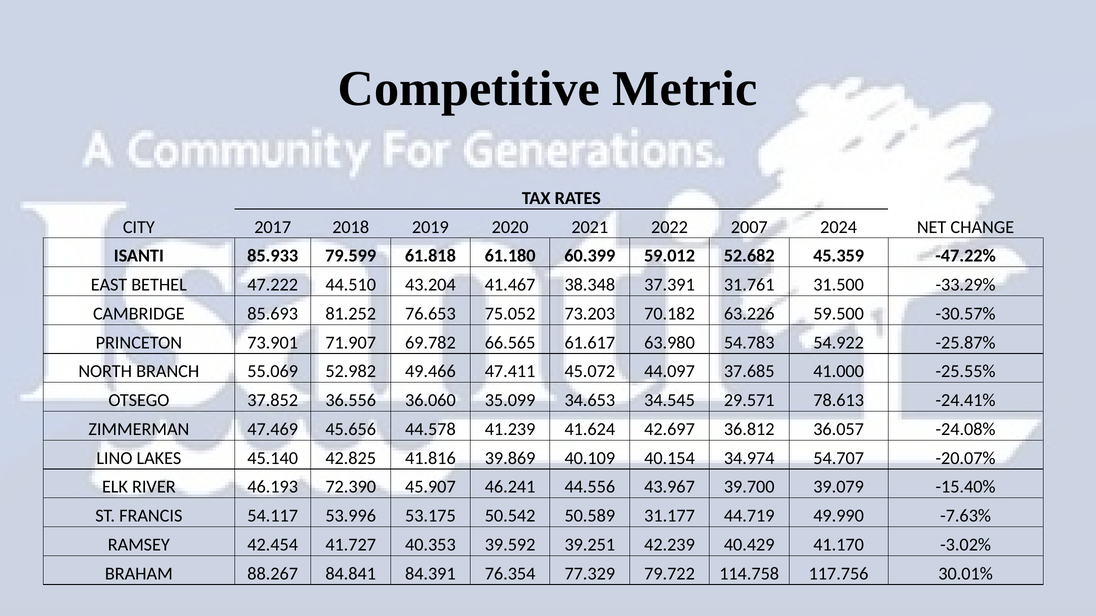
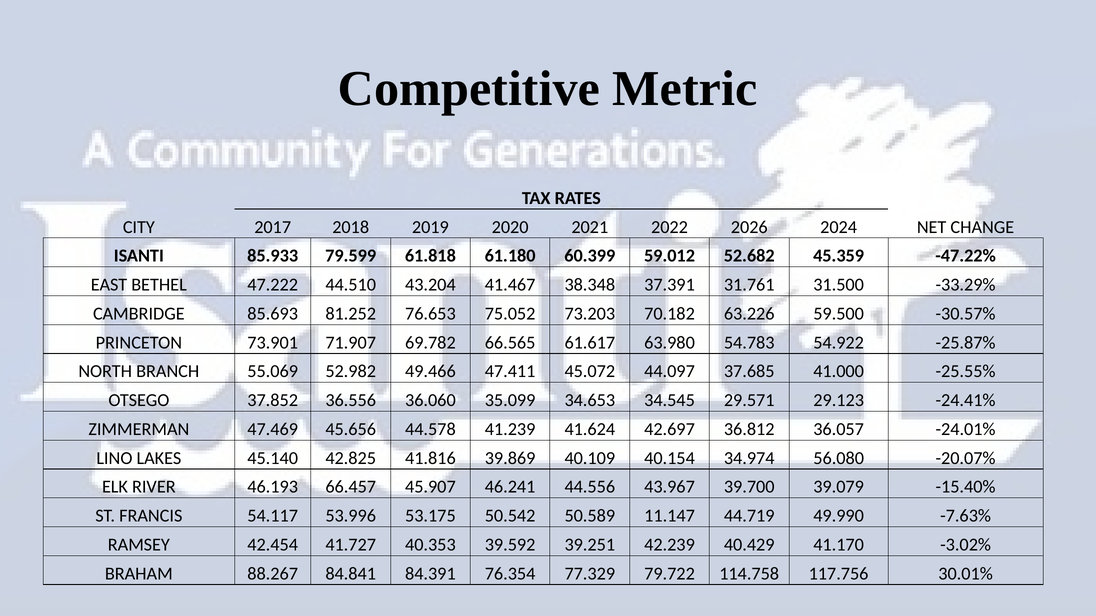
2007: 2007 -> 2026 (749, 227)
78.613: 78.613 -> 29.123 (839, 401)
-24.08%: -24.08% -> -24.01% (966, 430)
54.707: 54.707 -> 56.080 (839, 458)
72.390: 72.390 -> 66.457 (351, 487)
31.177: 31.177 -> 11.147 (670, 516)
